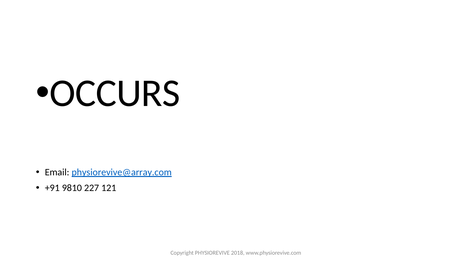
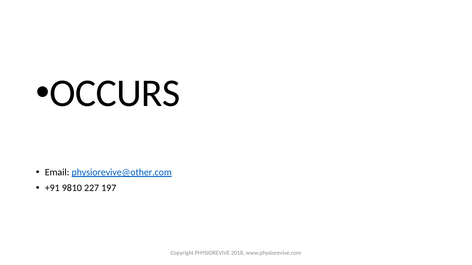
physiorevive@array.com: physiorevive@array.com -> physiorevive@other.com (122, 173)
121: 121 -> 197 (109, 188)
